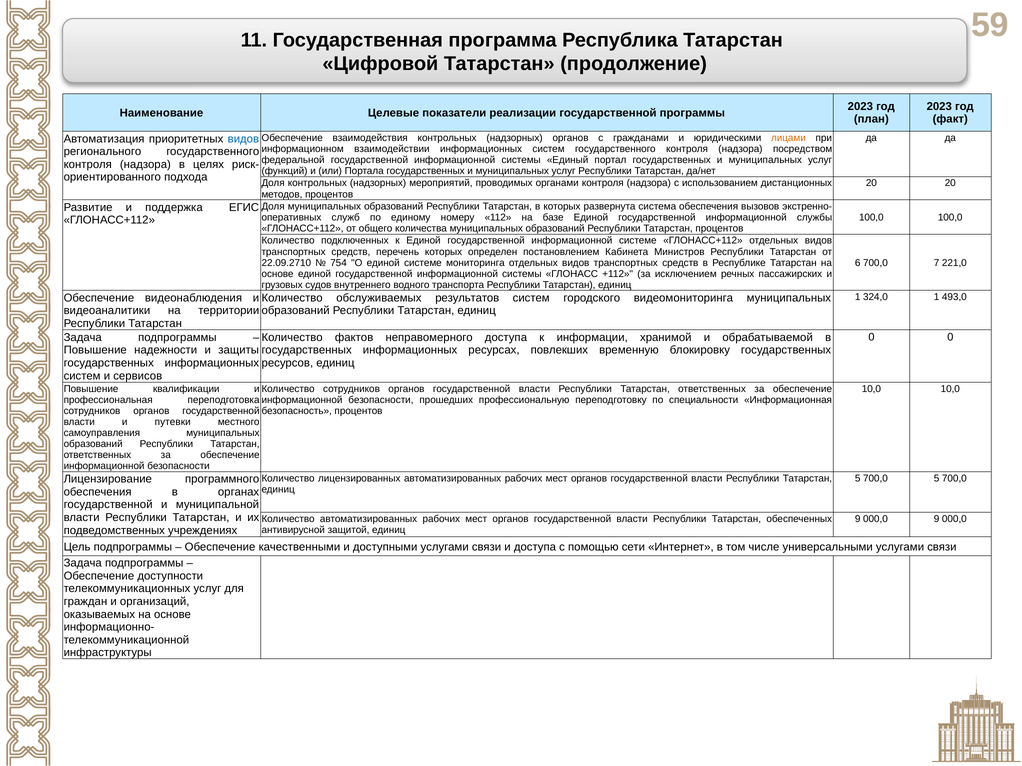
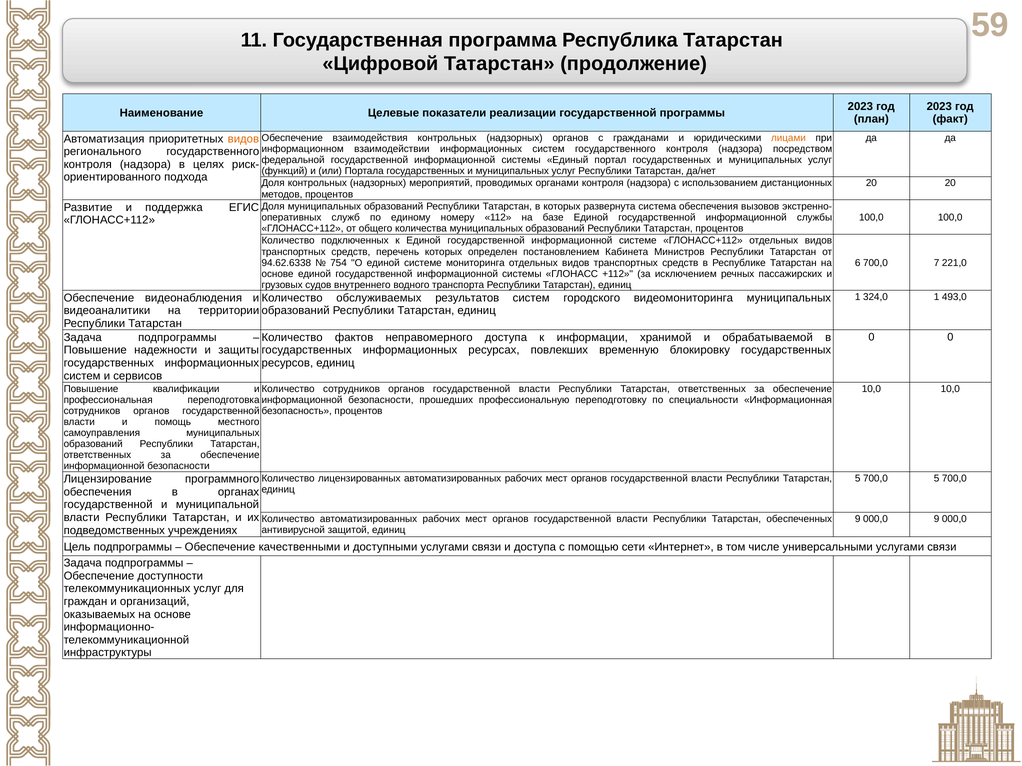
видов colour: blue -> orange (243, 139)
22.09.2710: 22.09.2710 -> 94.62.6338 (286, 263)
путевки: путевки -> помощь (173, 422)
